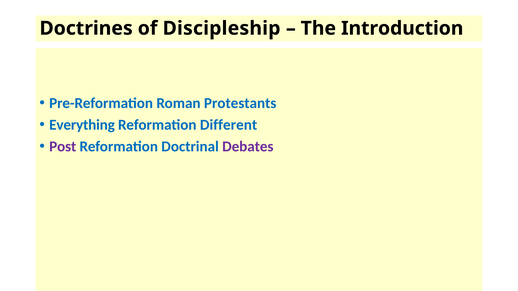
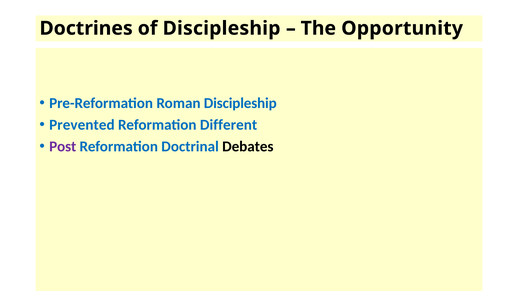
Introduction: Introduction -> Opportunity (402, 28)
Roman Protestants: Protestants -> Discipleship (240, 103)
Everything: Everything -> Prevented (82, 125)
Debates colour: purple -> black (248, 147)
